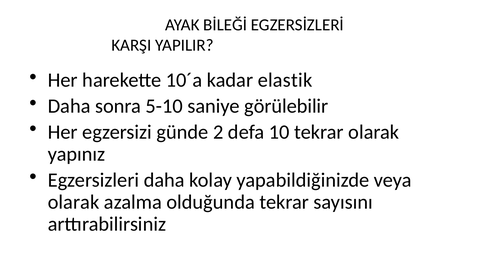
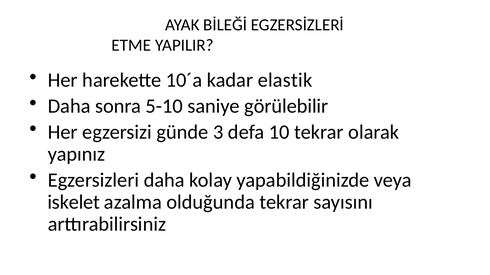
KARŞI: KARŞI -> ETME (131, 45)
2: 2 -> 3 (218, 132)
olarak: olarak -> iskelet (74, 202)
